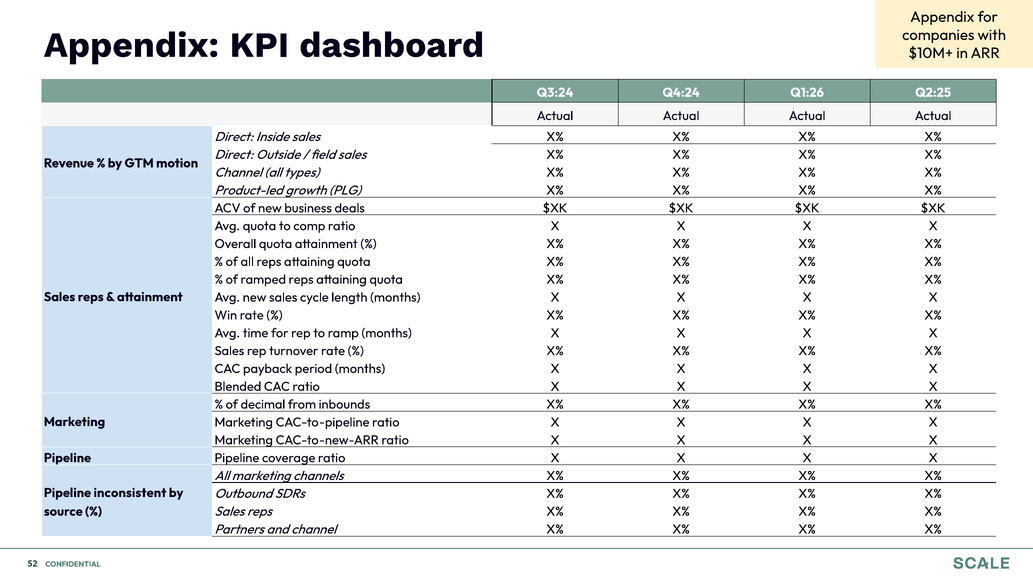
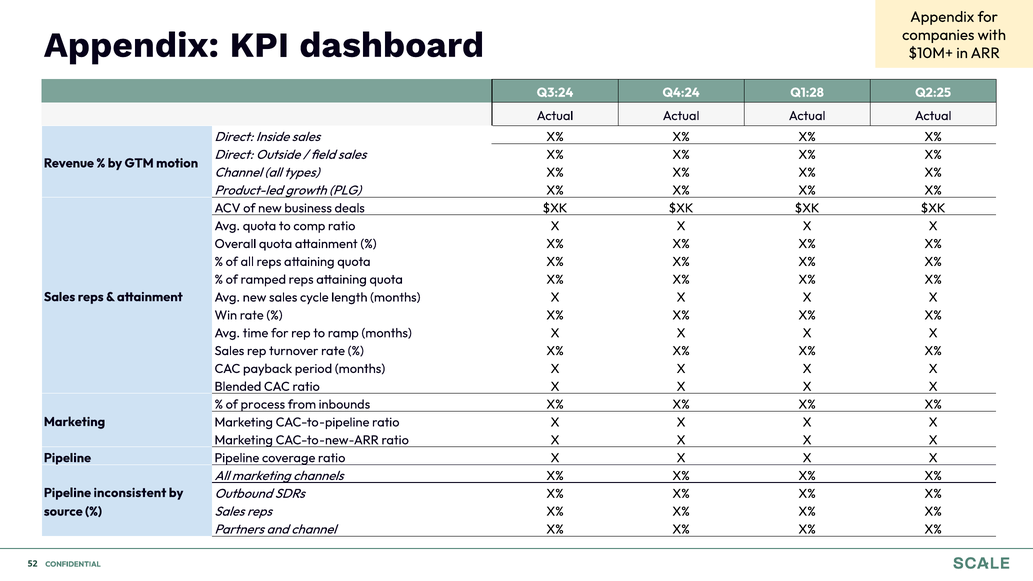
Q1:26: Q1:26 -> Q1:28 (807, 93)
decimal: decimal -> process (263, 404)
